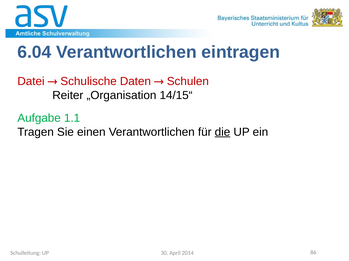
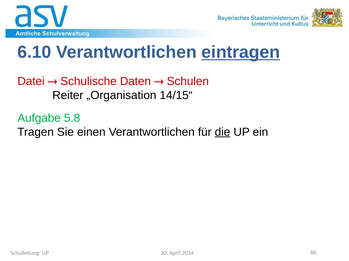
6.04: 6.04 -> 6.10 (34, 52)
eintragen underline: none -> present (241, 52)
1.1: 1.1 -> 5.8 (72, 118)
